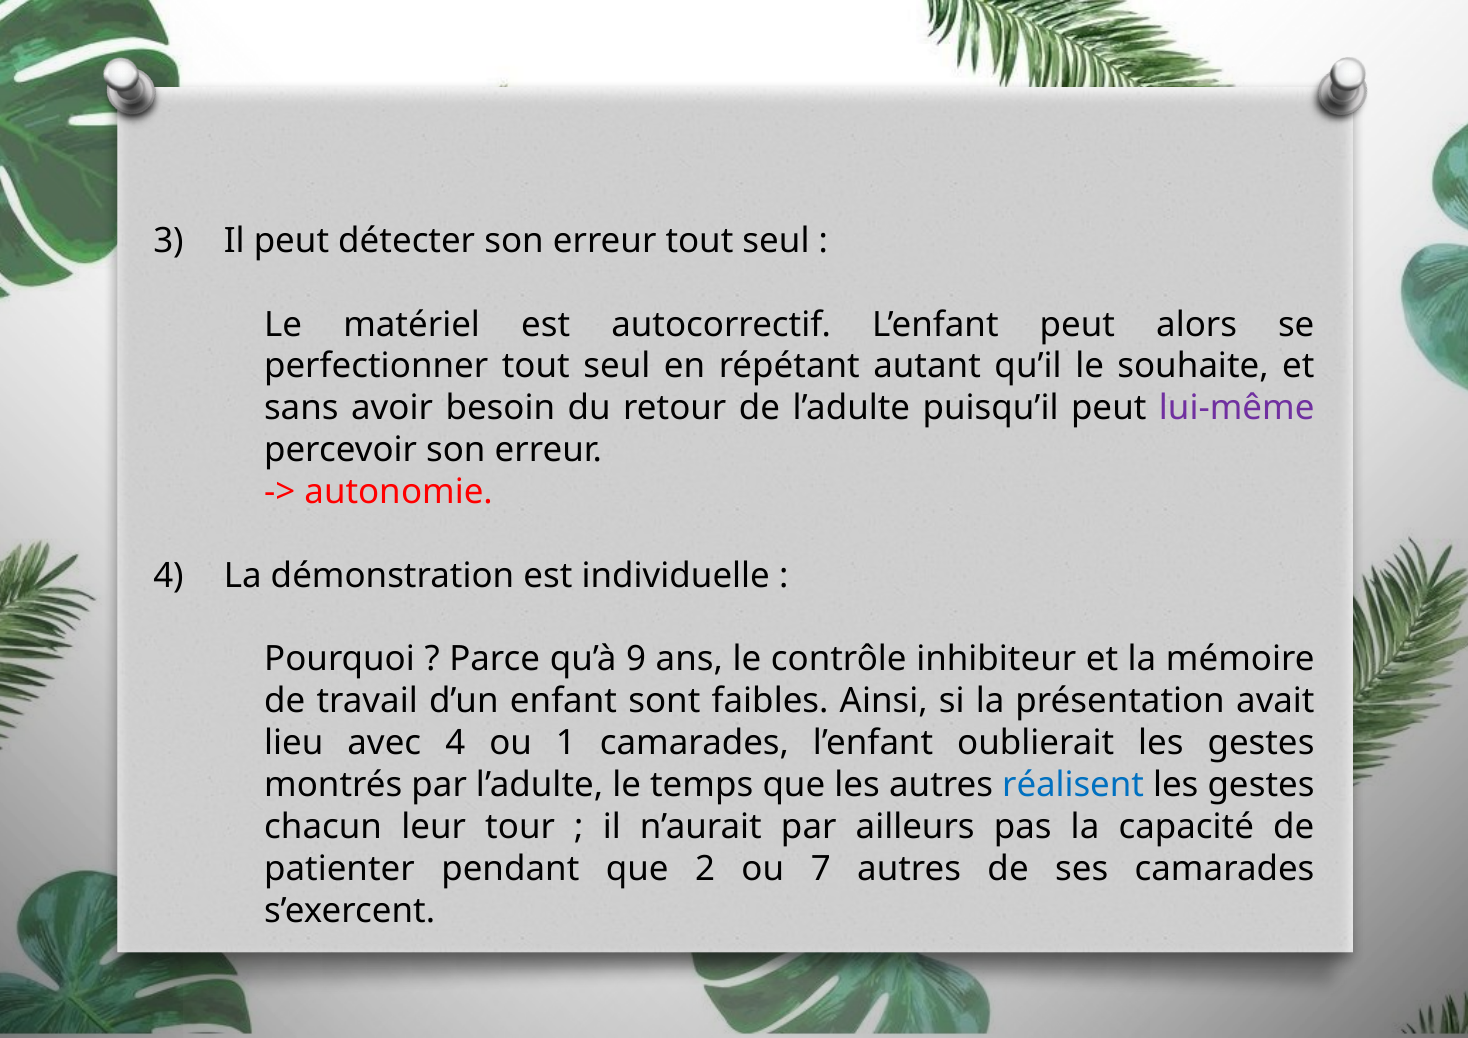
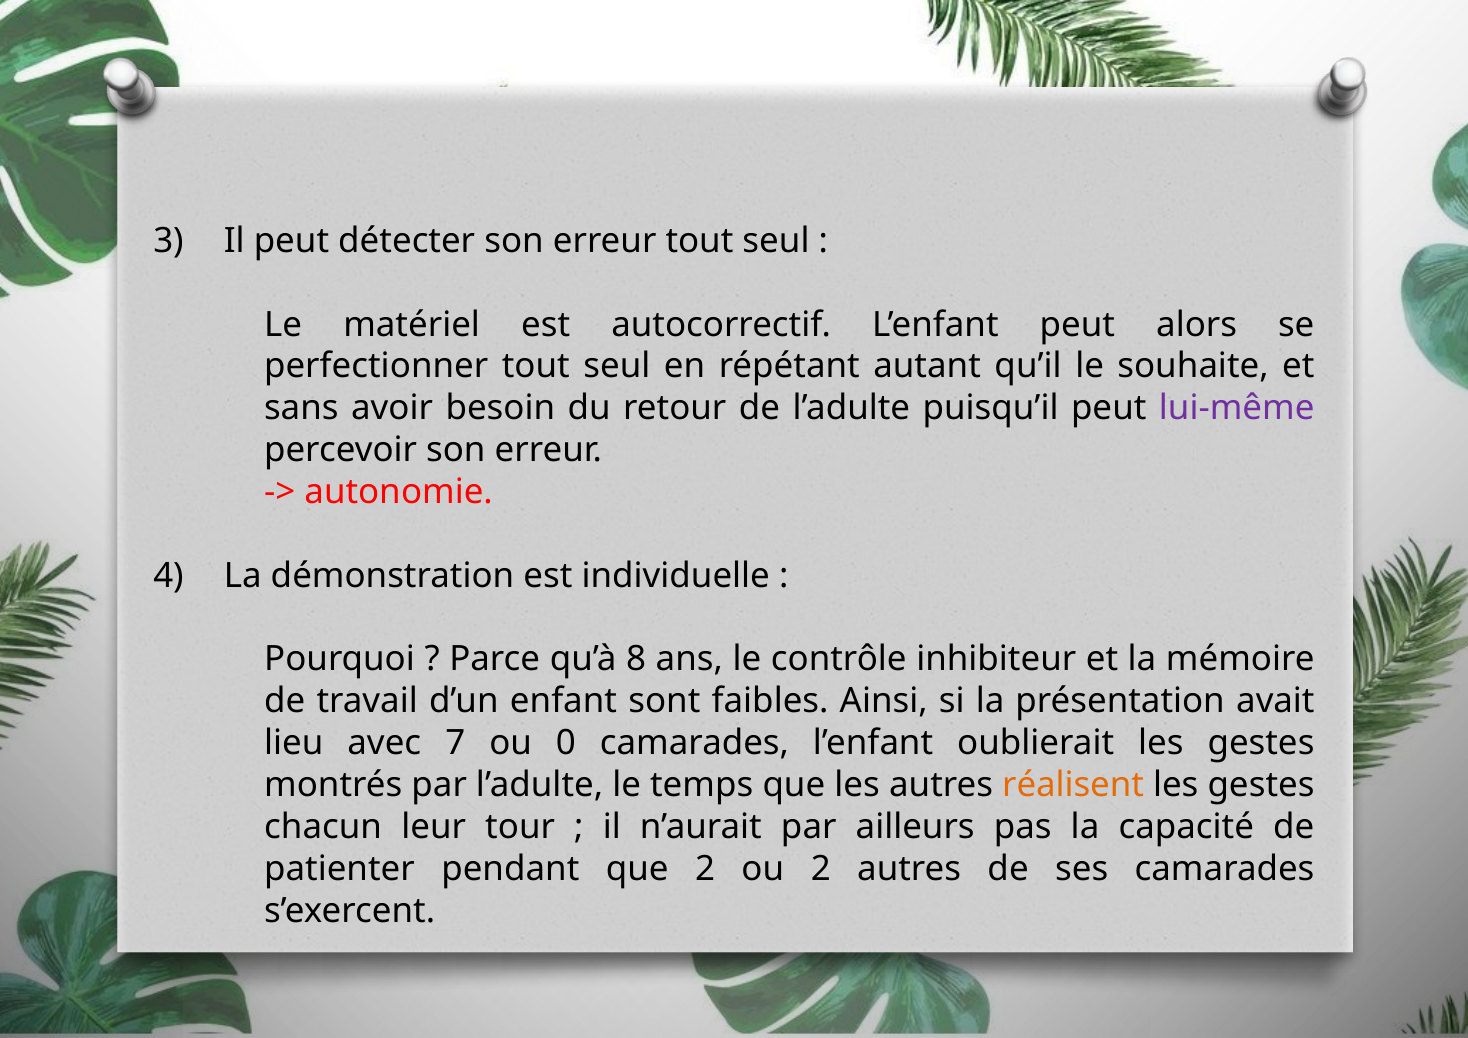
9: 9 -> 8 (636, 659)
avec 4: 4 -> 7 (455, 743)
1: 1 -> 0 (566, 743)
réalisent colour: blue -> orange (1073, 785)
ou 7: 7 -> 2 (821, 869)
